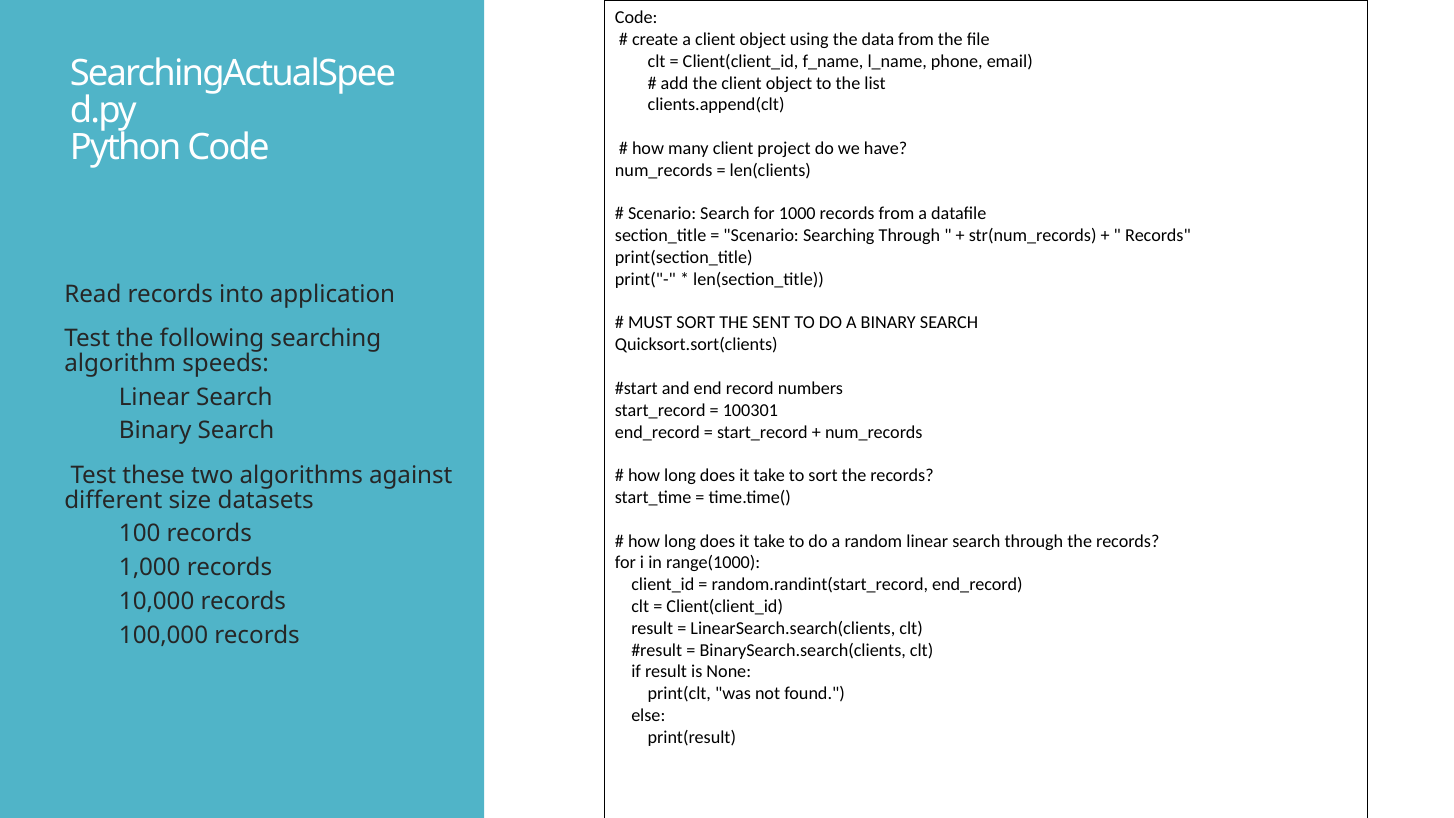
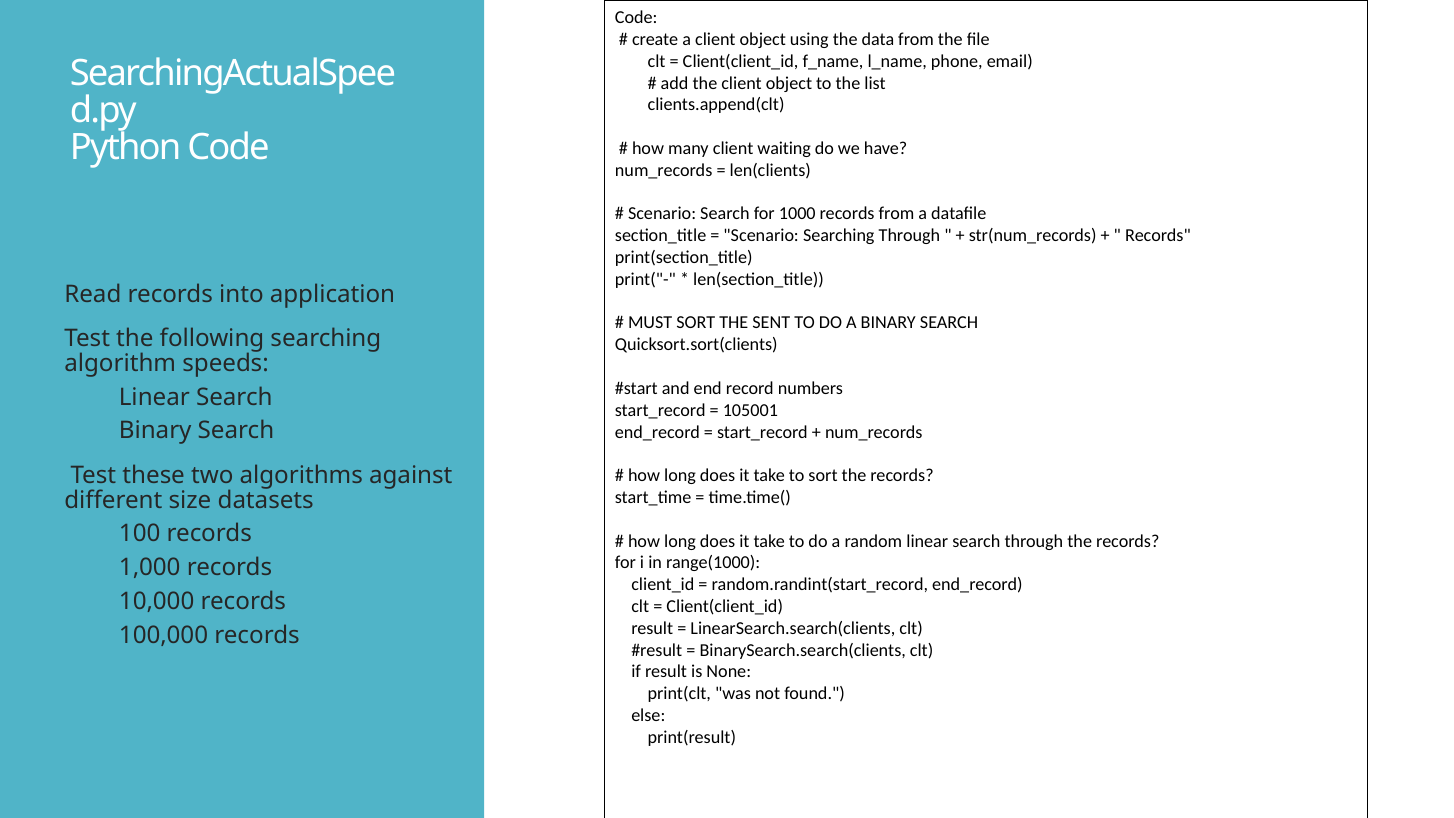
project: project -> waiting (784, 148)
100301: 100301 -> 105001 (750, 410)
